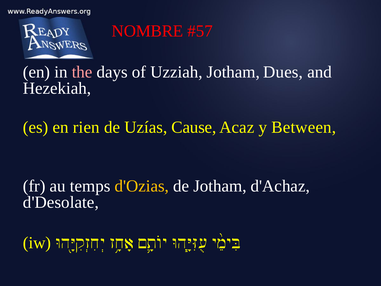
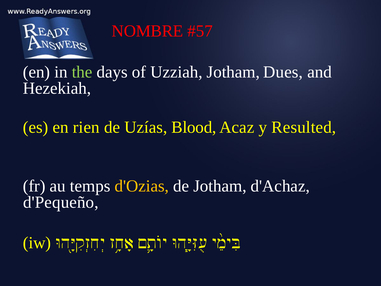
the colour: pink -> light green (82, 72)
Cause: Cause -> Blood (194, 127)
Between: Between -> Resulted (304, 127)
d'Desolate: d'Desolate -> d'Pequeño (61, 202)
